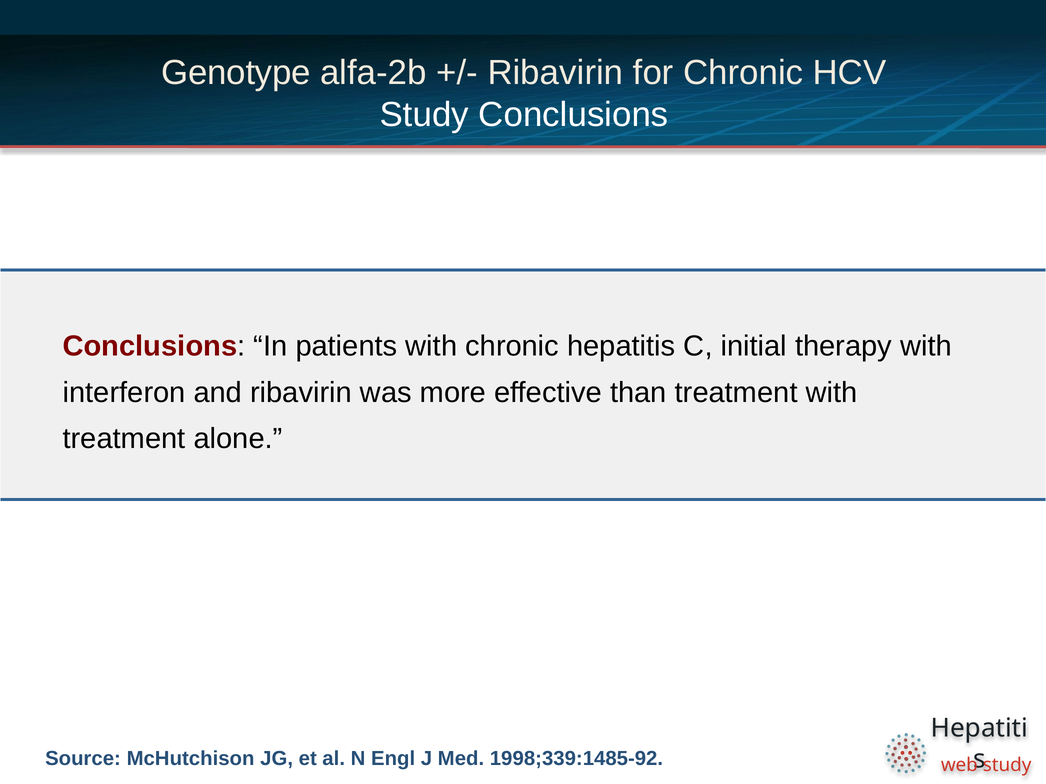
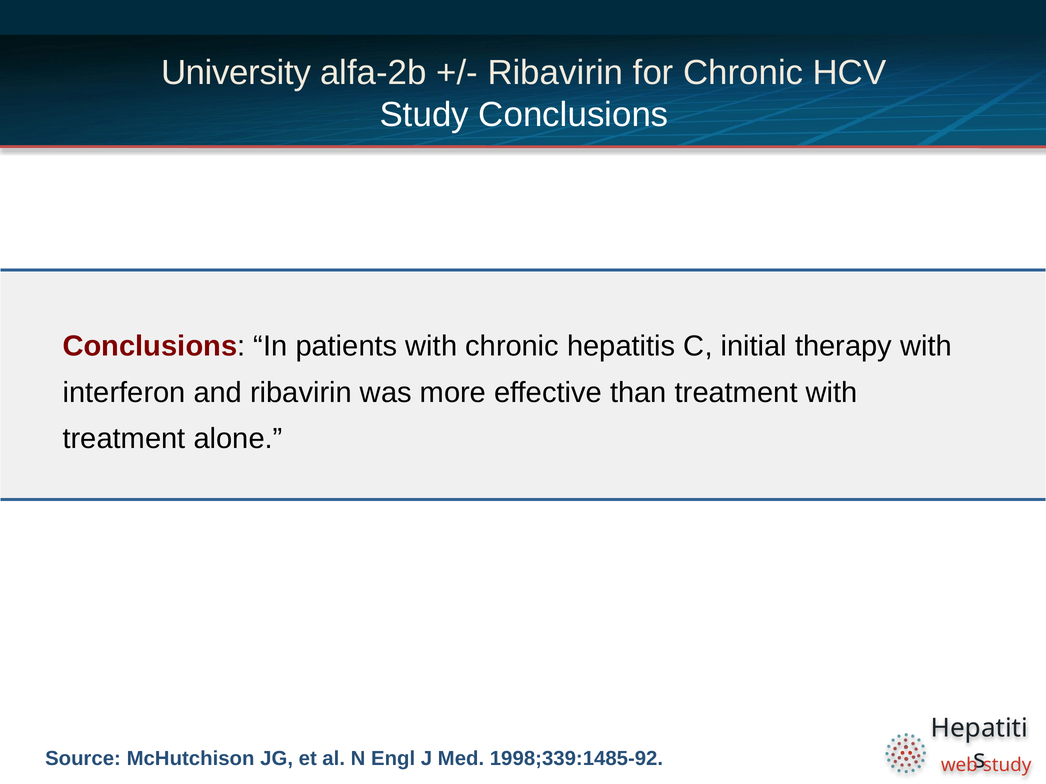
Genotype: Genotype -> University (236, 73)
